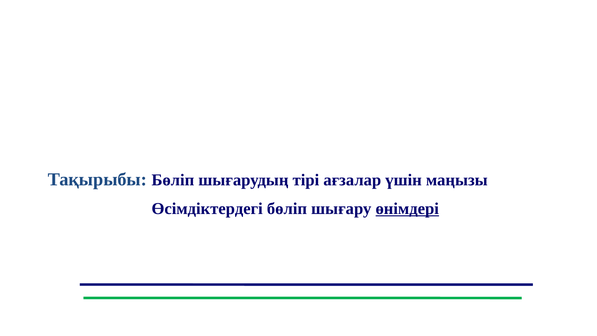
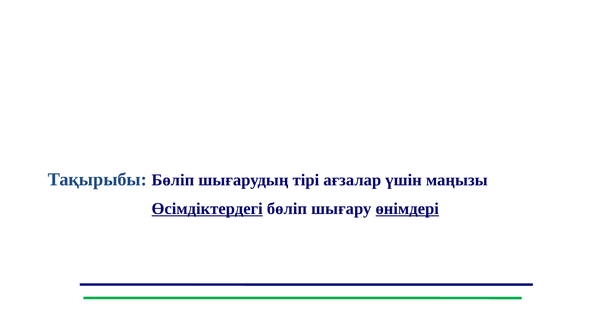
Өсімдіктердегі underline: none -> present (207, 209)
